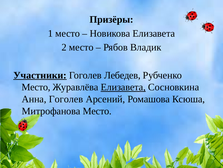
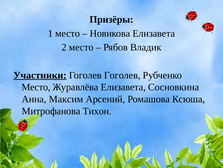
Гоголев Лебедев: Лебедев -> Гоголев (122, 75)
Елизавета underline: present -> none (123, 87)
Анна Гоголев: Гоголев -> Максим (66, 99)
Митрофанова Место: Место -> Тихон (97, 111)
